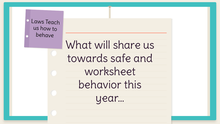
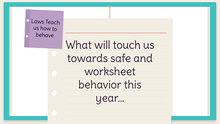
share: share -> touch (127, 45)
